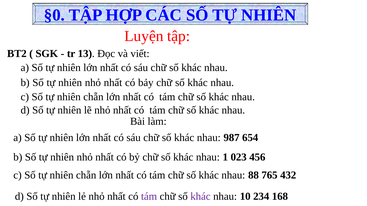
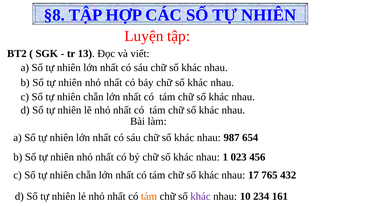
§0: §0 -> §8 (54, 15)
88: 88 -> 17 (254, 175)
tám colour: purple -> orange (149, 197)
168: 168 -> 161 (280, 197)
